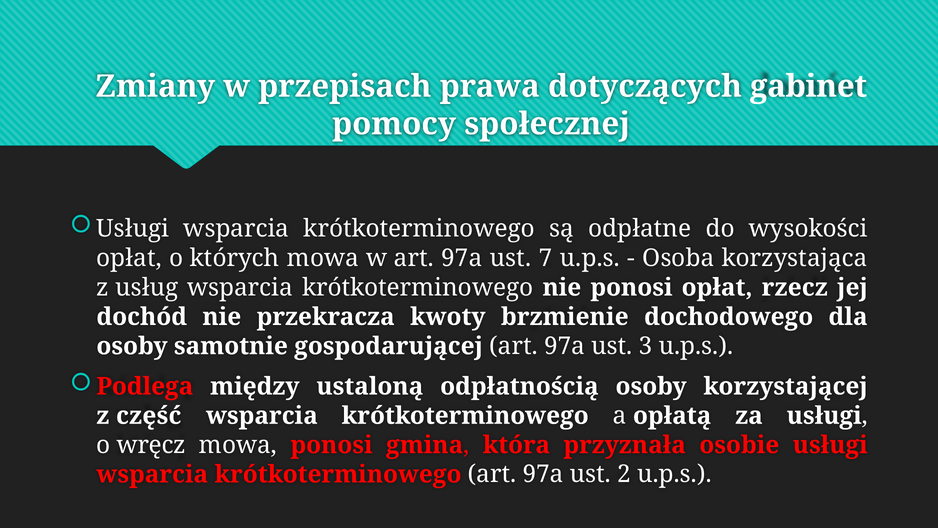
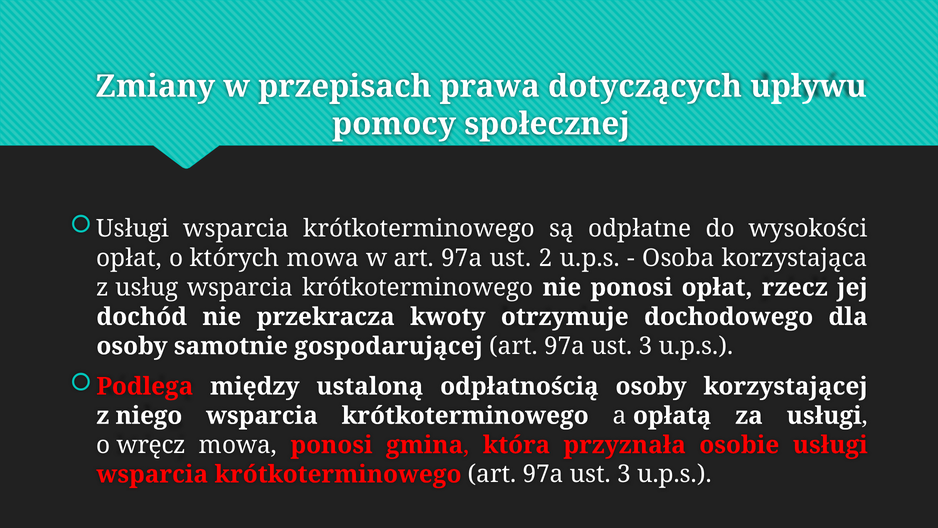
gabinet: gabinet -> upływu (808, 86)
7: 7 -> 2 (546, 258)
brzmienie: brzmienie -> otrzymuje (565, 317)
część: część -> niego (149, 415)
2: 2 -> 3 (624, 474)
